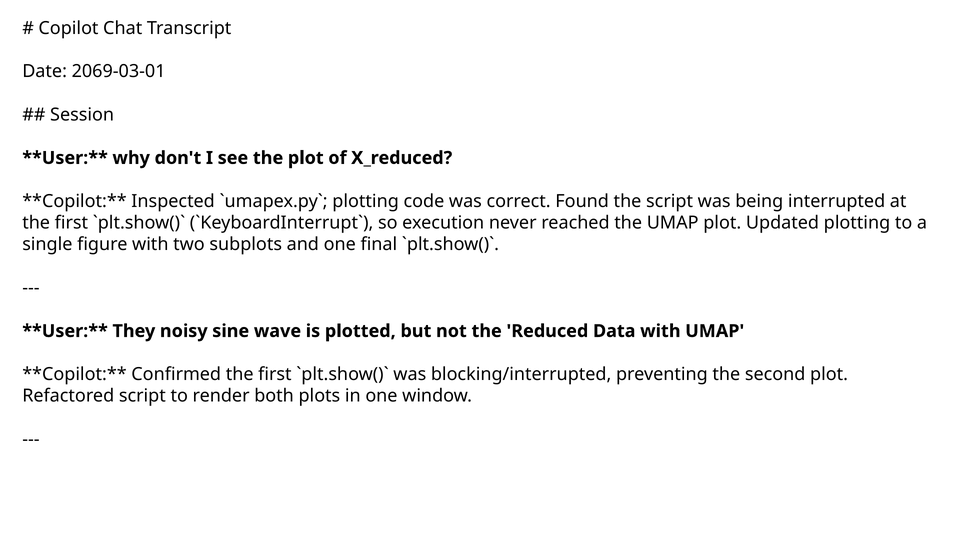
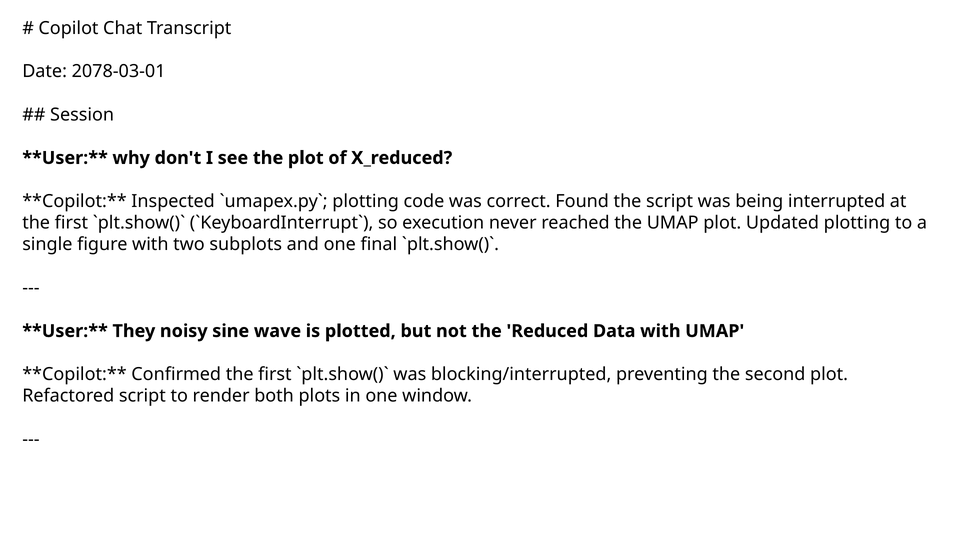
2069-03-01: 2069-03-01 -> 2078-03-01 (119, 71)
